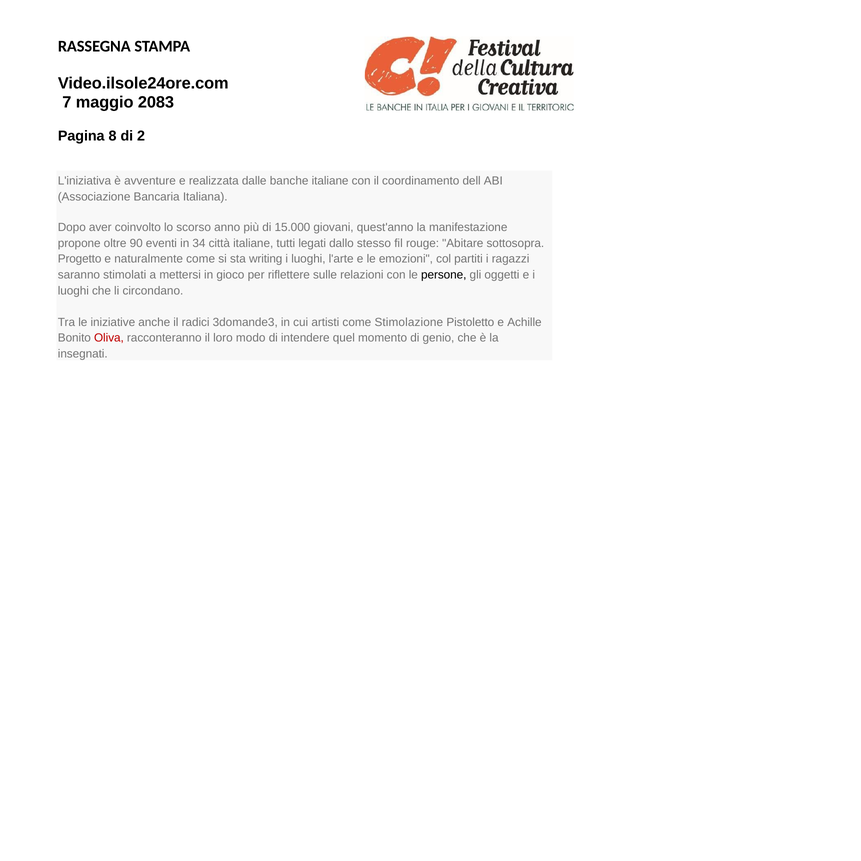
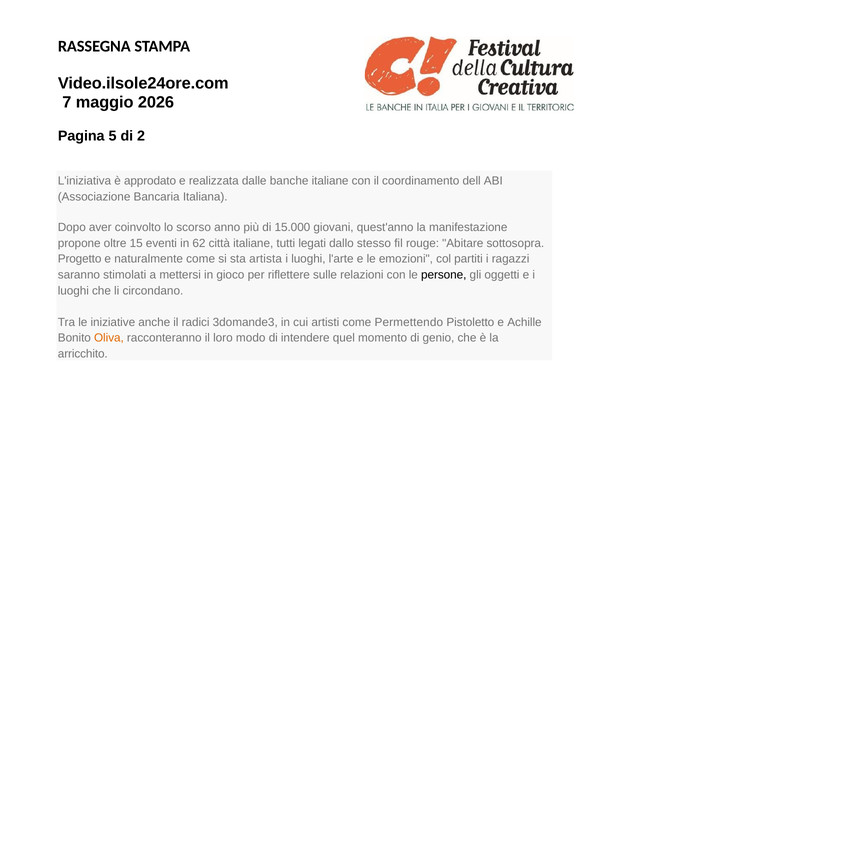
2083: 2083 -> 2026 (156, 102)
8: 8 -> 5 (113, 136)
avventure: avventure -> approdato (150, 181)
90: 90 -> 15 (136, 243)
34: 34 -> 62 (199, 243)
writing: writing -> artista (266, 259)
Stimolazione: Stimolazione -> Permettendo (409, 322)
Oliva colour: red -> orange (109, 338)
insegnati: insegnati -> arricchito (83, 354)
